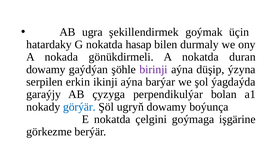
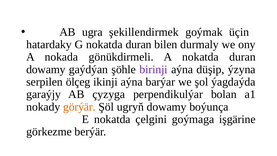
G nokatda hasap: hasap -> duran (139, 44)
erkin: erkin -> ölçeg (78, 82)
görýär colour: blue -> orange (79, 107)
